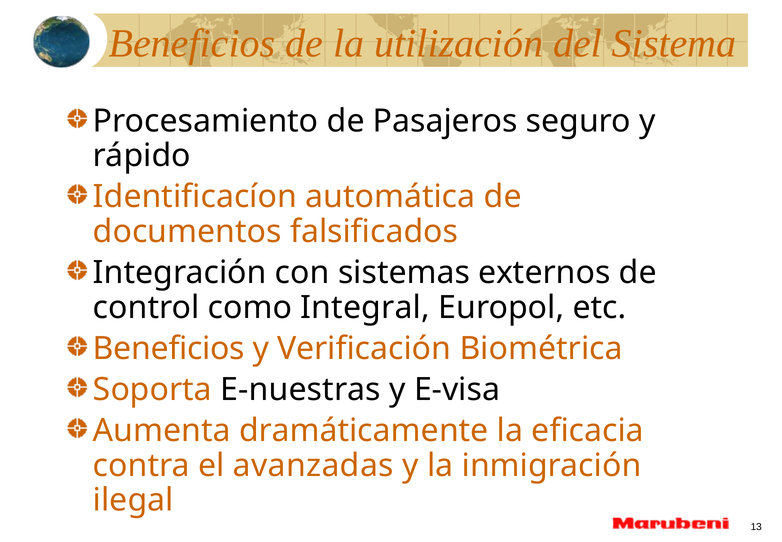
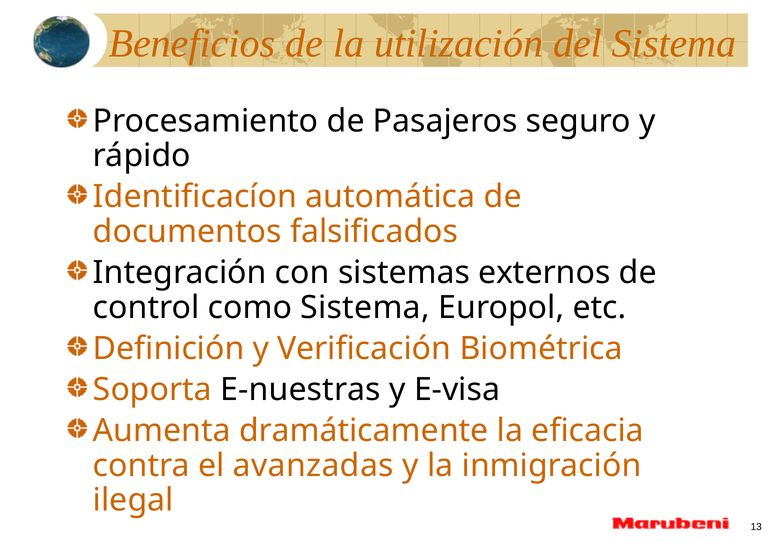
como Integral: Integral -> Sistema (365, 307)
Beneficios: Beneficios -> Definición (169, 348)
